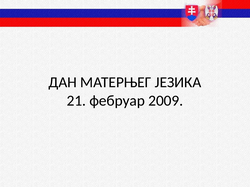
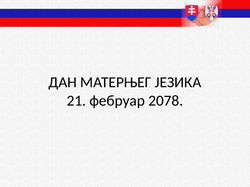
2009: 2009 -> 2078 (166, 101)
